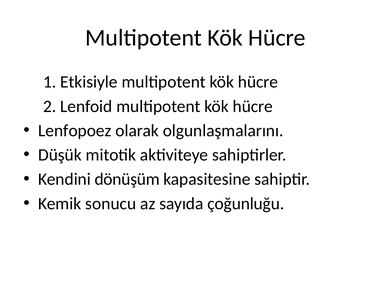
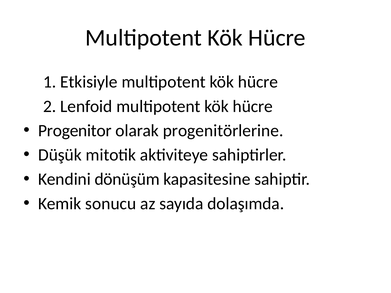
Lenfopoez: Lenfopoez -> Progenitor (75, 131)
olgunlaşmalarını: olgunlaşmalarını -> progenitörlerine (223, 131)
çoğunluğu: çoğunluğu -> dolaşımda (246, 204)
